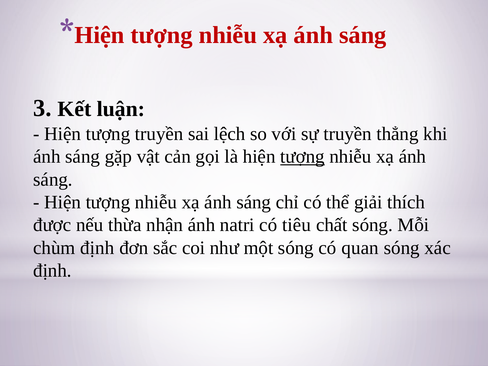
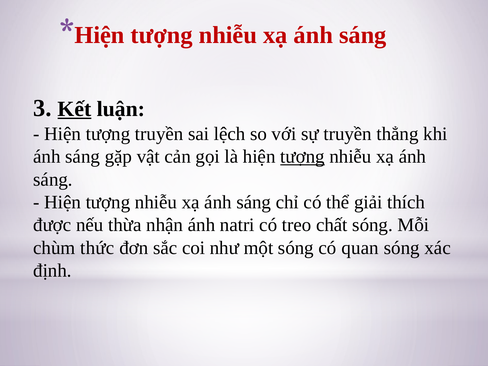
Kết underline: none -> present (75, 109)
tiêu: tiêu -> treo (297, 225)
chùm định: định -> thức (97, 248)
